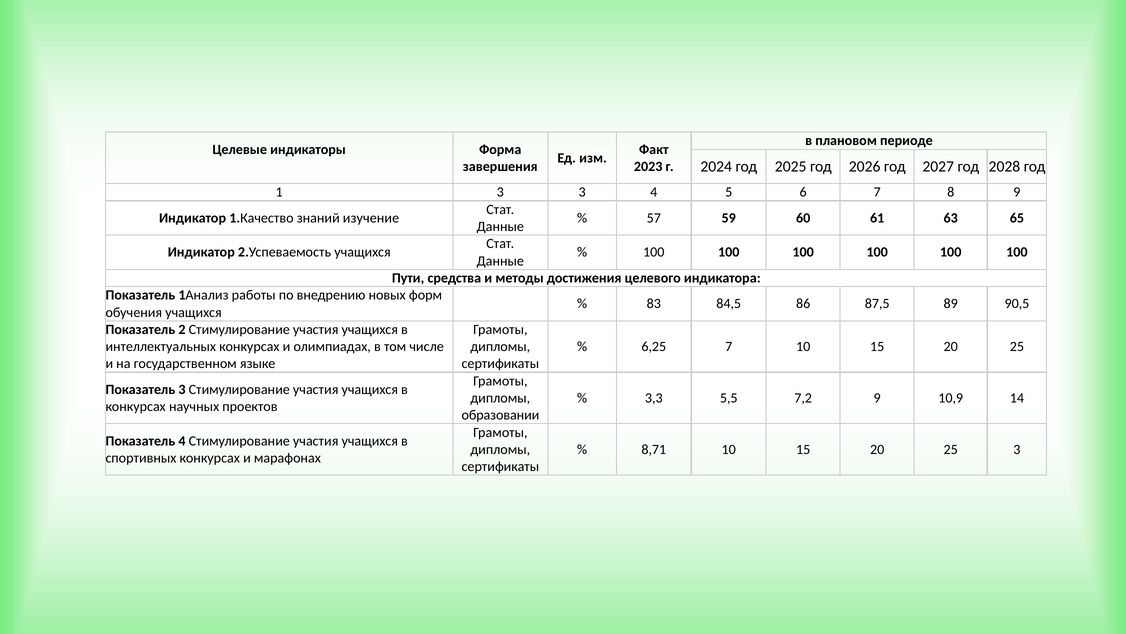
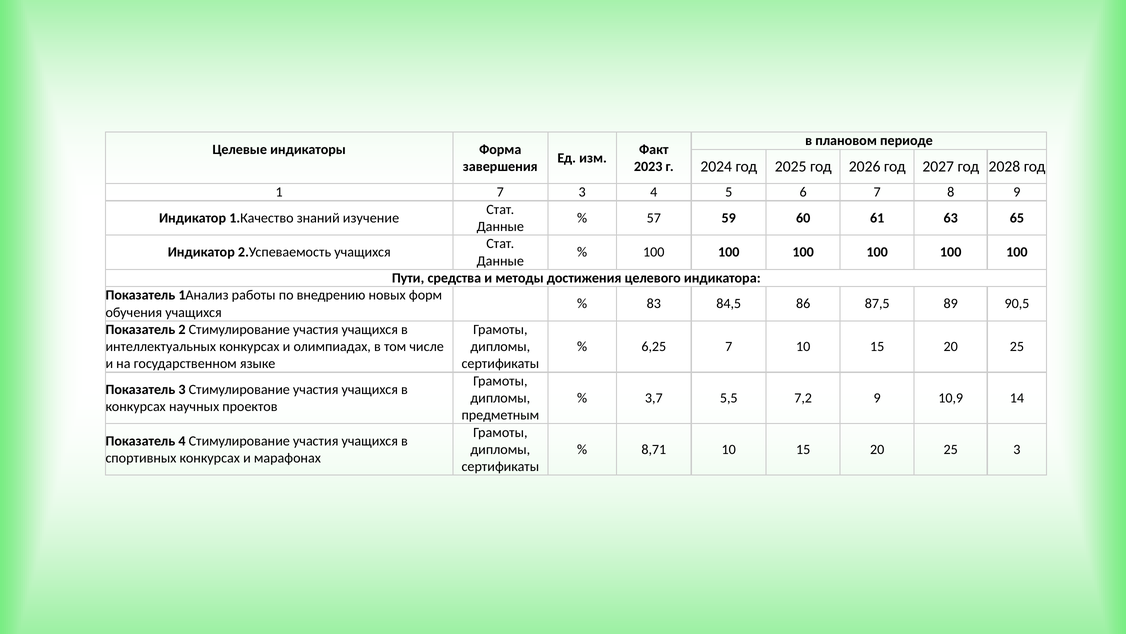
1 3: 3 -> 7 (500, 192)
3,3: 3,3 -> 3,7 (654, 398)
образовании: образовании -> предметным (500, 415)
